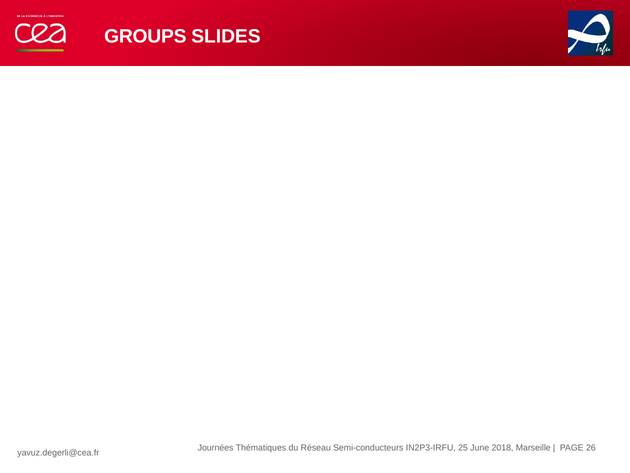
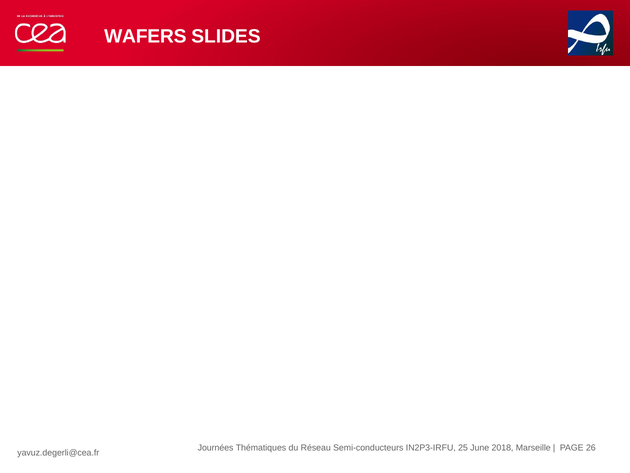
GROUPS: GROUPS -> WAFERS (145, 36)
